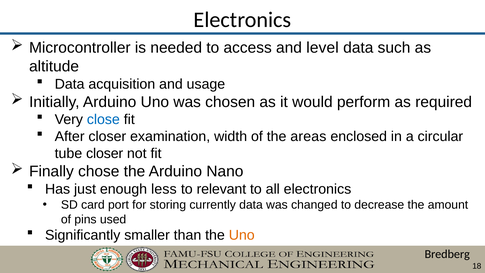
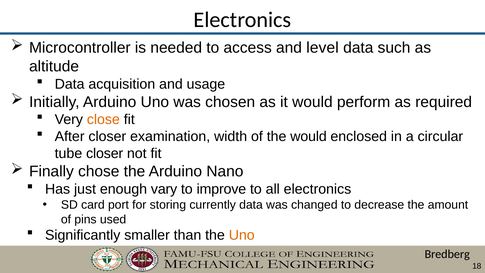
close colour: blue -> orange (103, 120)
the areas: areas -> would (309, 137)
less: less -> vary (164, 189)
relevant: relevant -> improve (221, 189)
